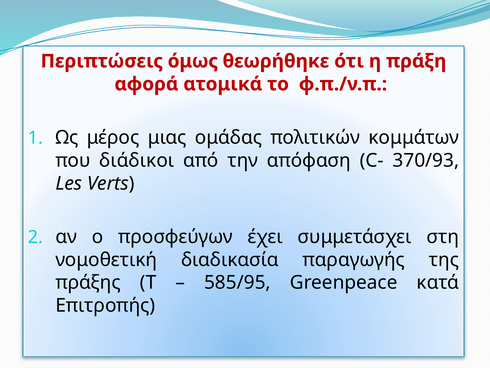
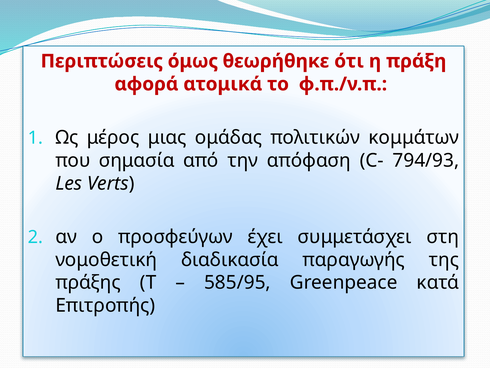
διάδικοι: διάδικοι -> σημασία (137, 160)
370/93: 370/93 -> 794/93 (426, 160)
